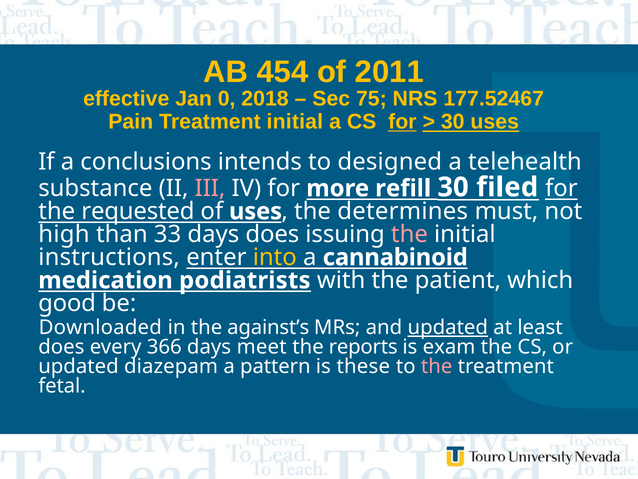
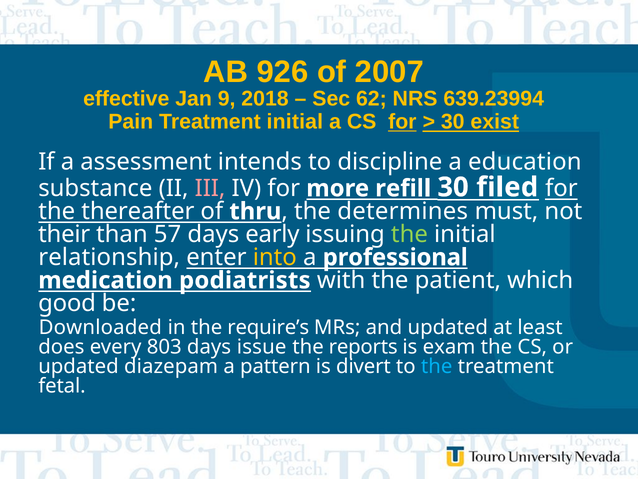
454: 454 -> 926 (282, 72)
2011: 2011 -> 2007 (389, 72)
0: 0 -> 9 (227, 99)
75: 75 -> 62 (371, 99)
177.52467: 177.52467 -> 639.23994 (494, 99)
30 uses: uses -> exist (495, 122)
conclusions: conclusions -> assessment (146, 162)
designed: designed -> discipline (390, 162)
telehealth: telehealth -> education (525, 162)
requested: requested -> thereafter (138, 211)
of uses: uses -> thru (255, 211)
high: high -> their (64, 234)
33: 33 -> 57 (168, 234)
days does: does -> early (272, 234)
the colour: pink -> light green (409, 234)
instructions: instructions -> relationship (109, 257)
cannabinoid: cannabinoid -> professional (395, 257)
against’s: against’s -> require’s (268, 327)
updated underline: present -> none (448, 327)
366: 366 -> 803 (164, 347)
meet: meet -> issue (262, 347)
these: these -> divert (363, 366)
the colour: pink -> light blue (437, 366)
